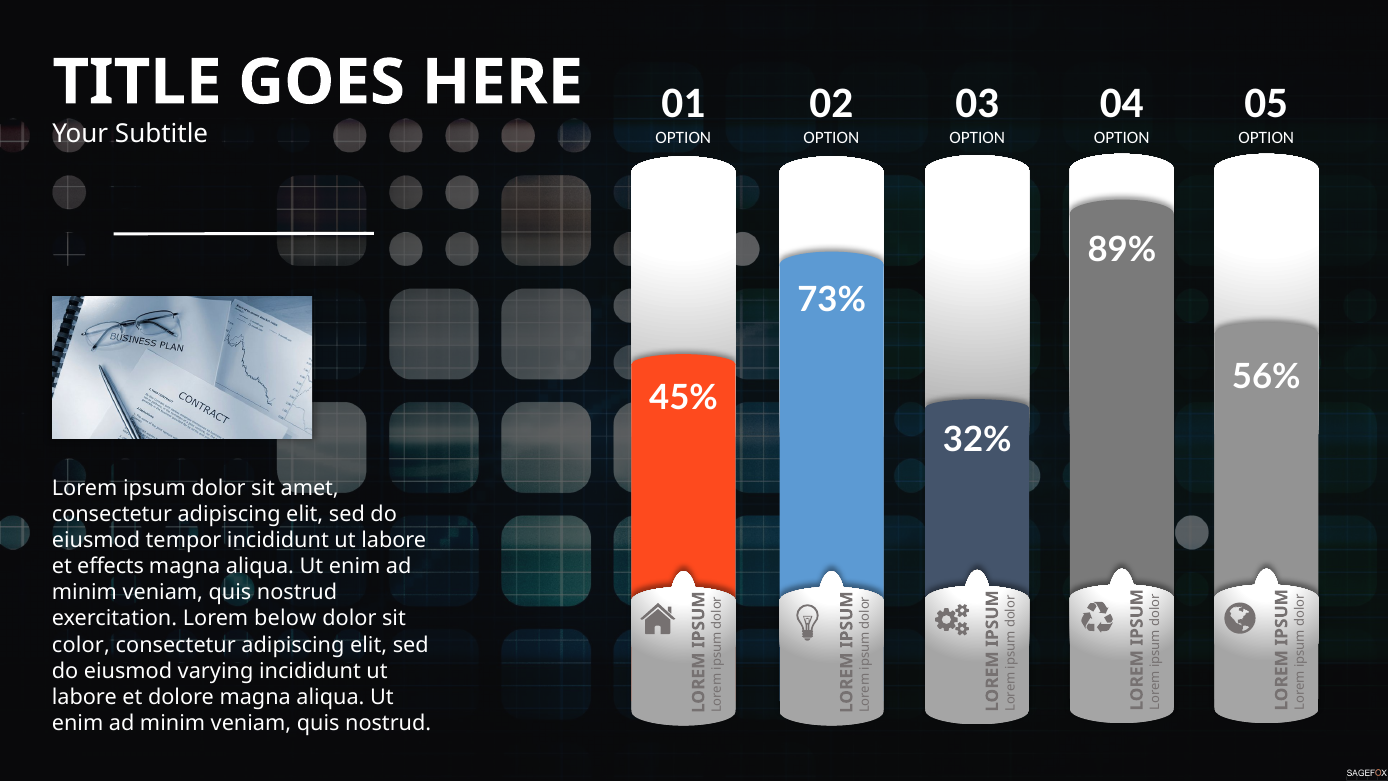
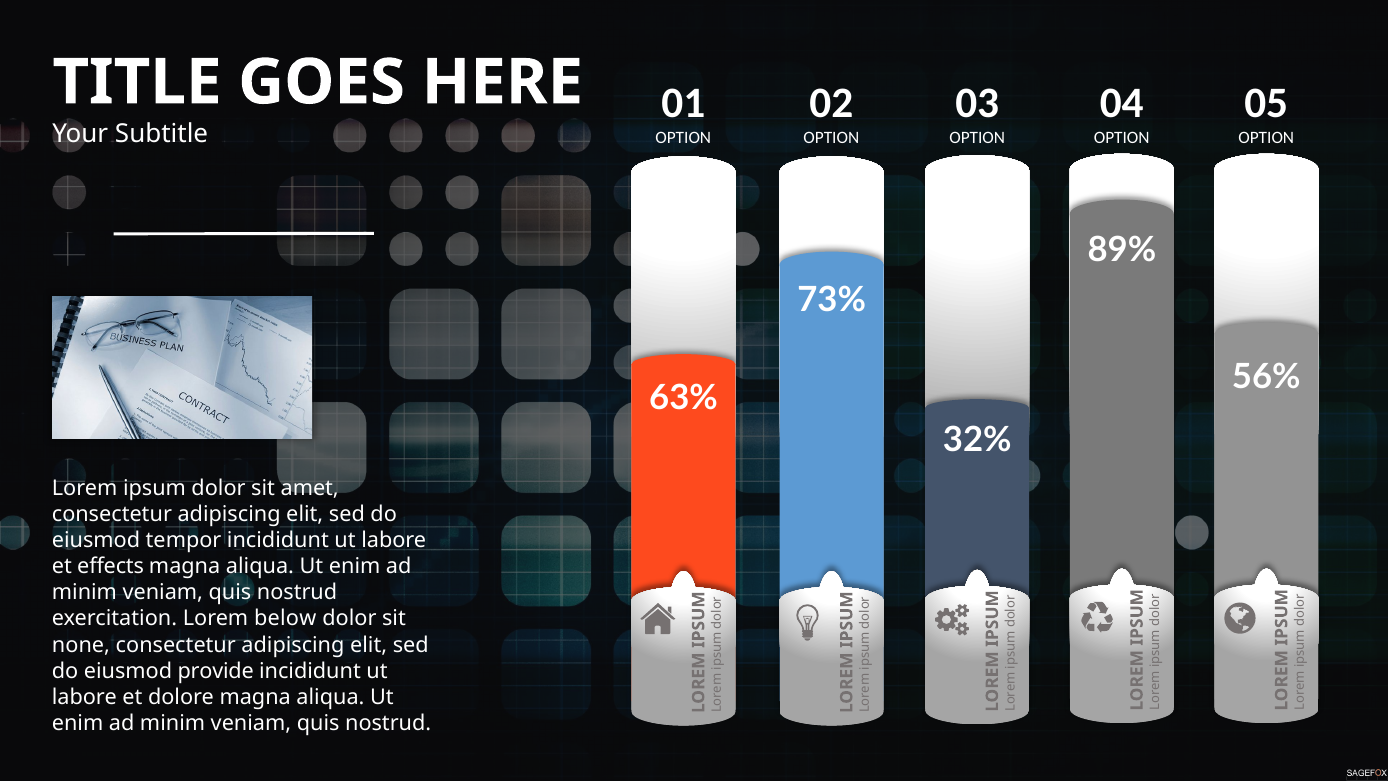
45%: 45% -> 63% (684, 398)
color: color -> none (81, 645)
varying: varying -> provide (216, 671)
